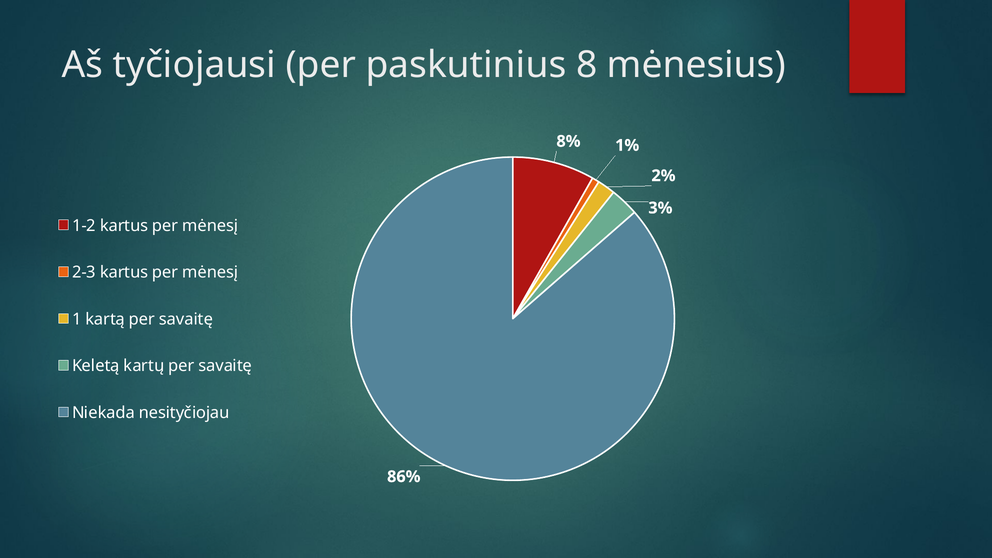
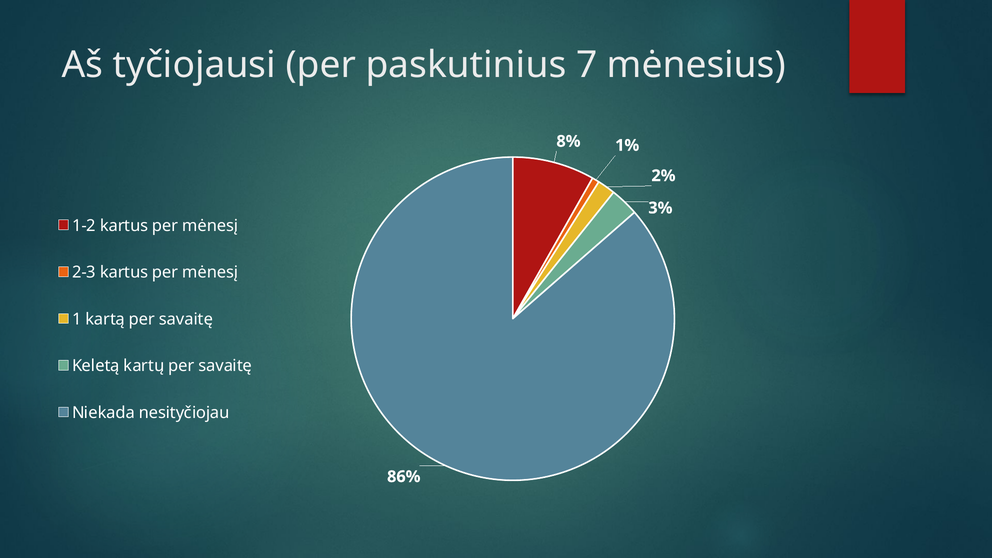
8: 8 -> 7 (587, 65)
